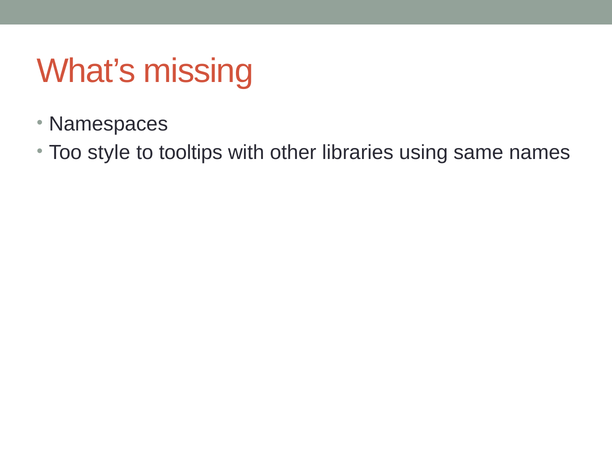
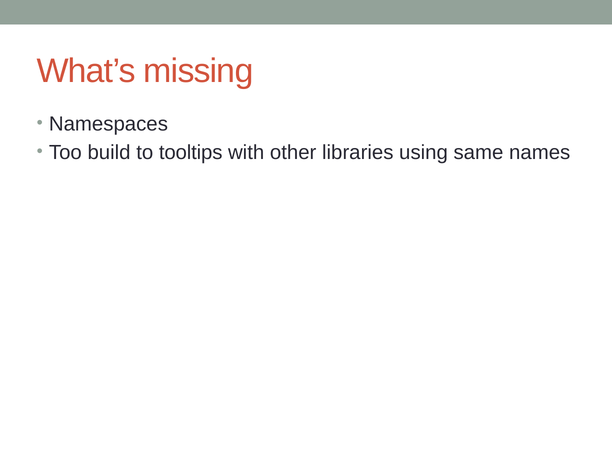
style: style -> build (109, 152)
